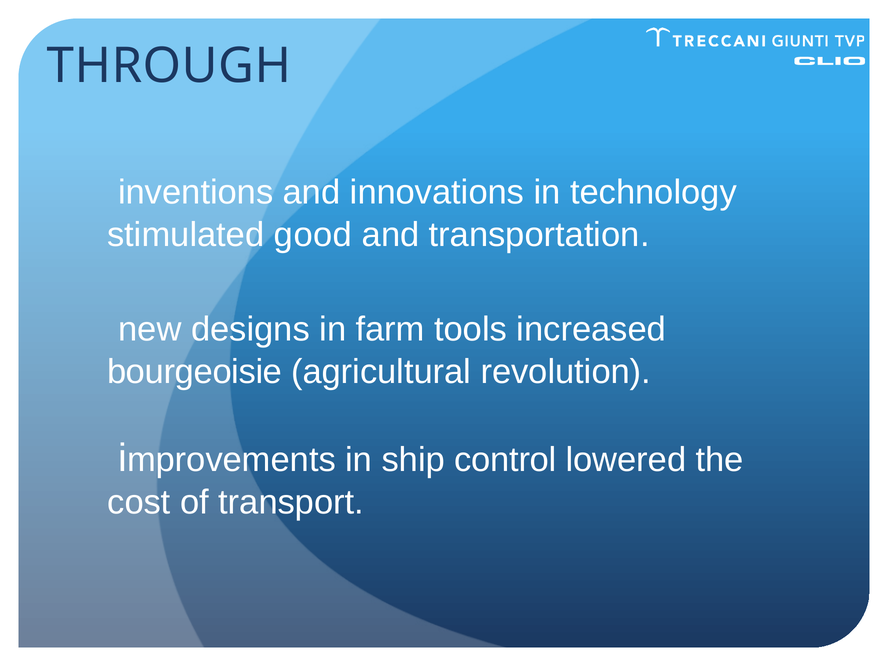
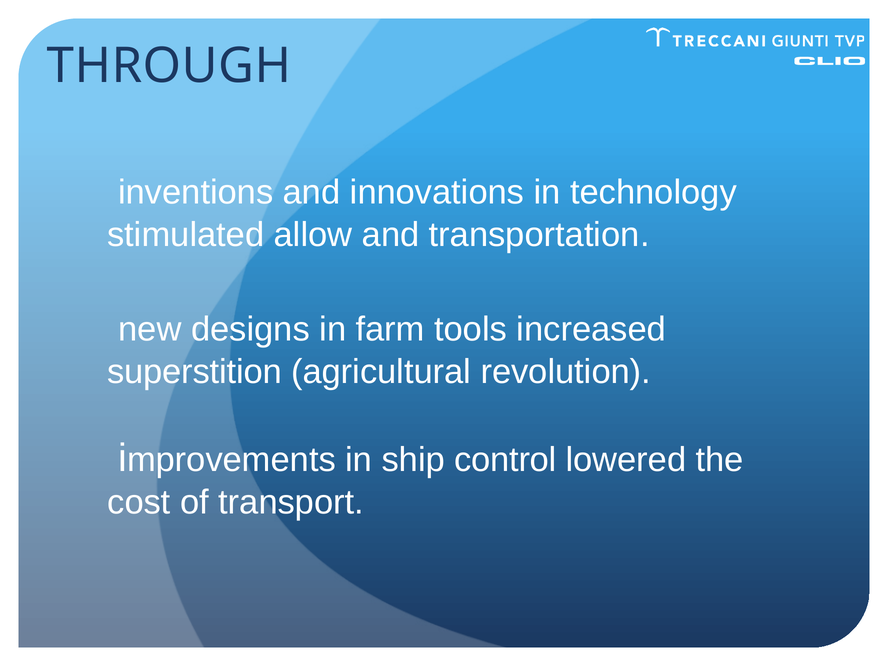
good: good -> allow (313, 235)
bourgeoisie: bourgeoisie -> superstition (195, 372)
